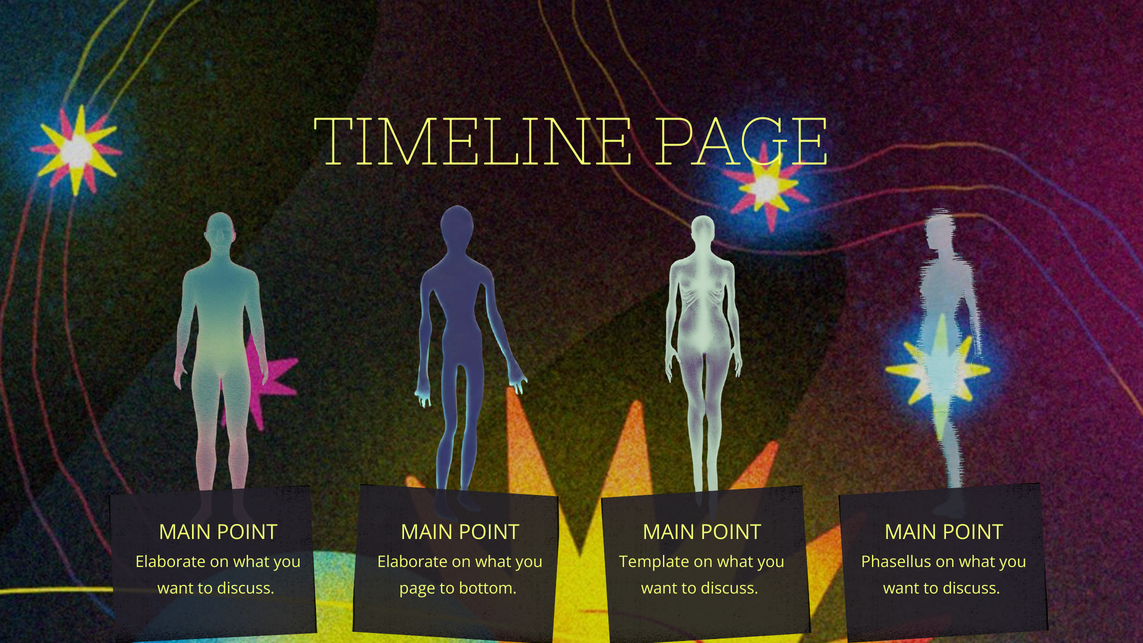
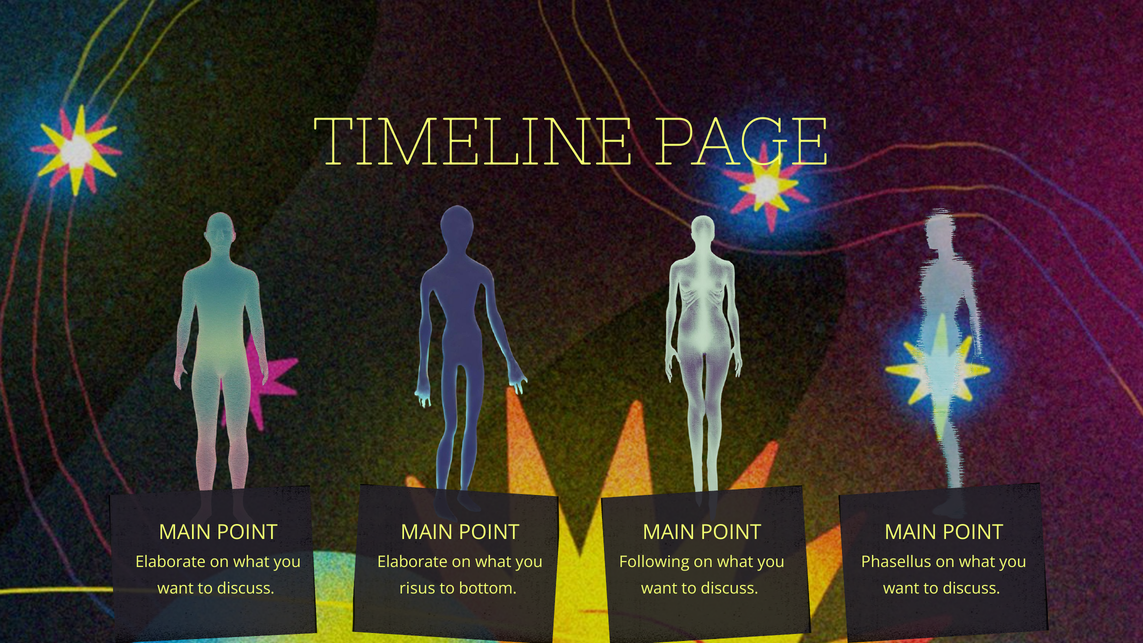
Template: Template -> Following (654, 562)
page: page -> risus (417, 589)
